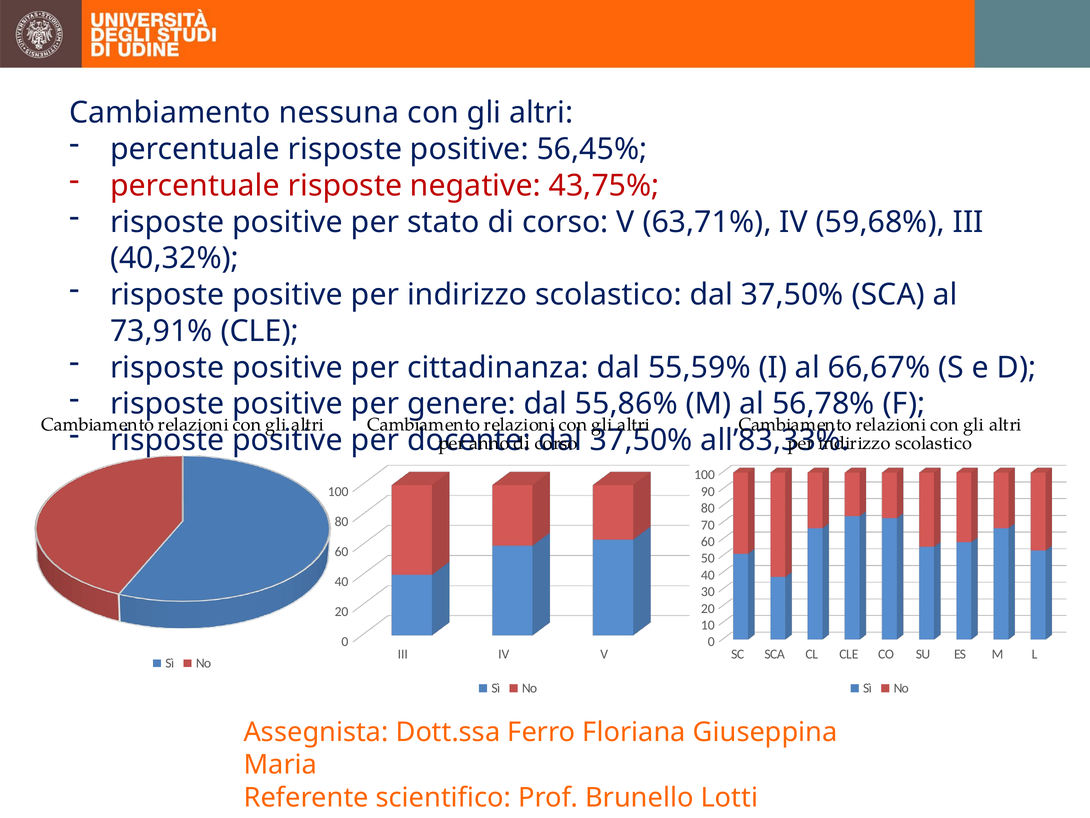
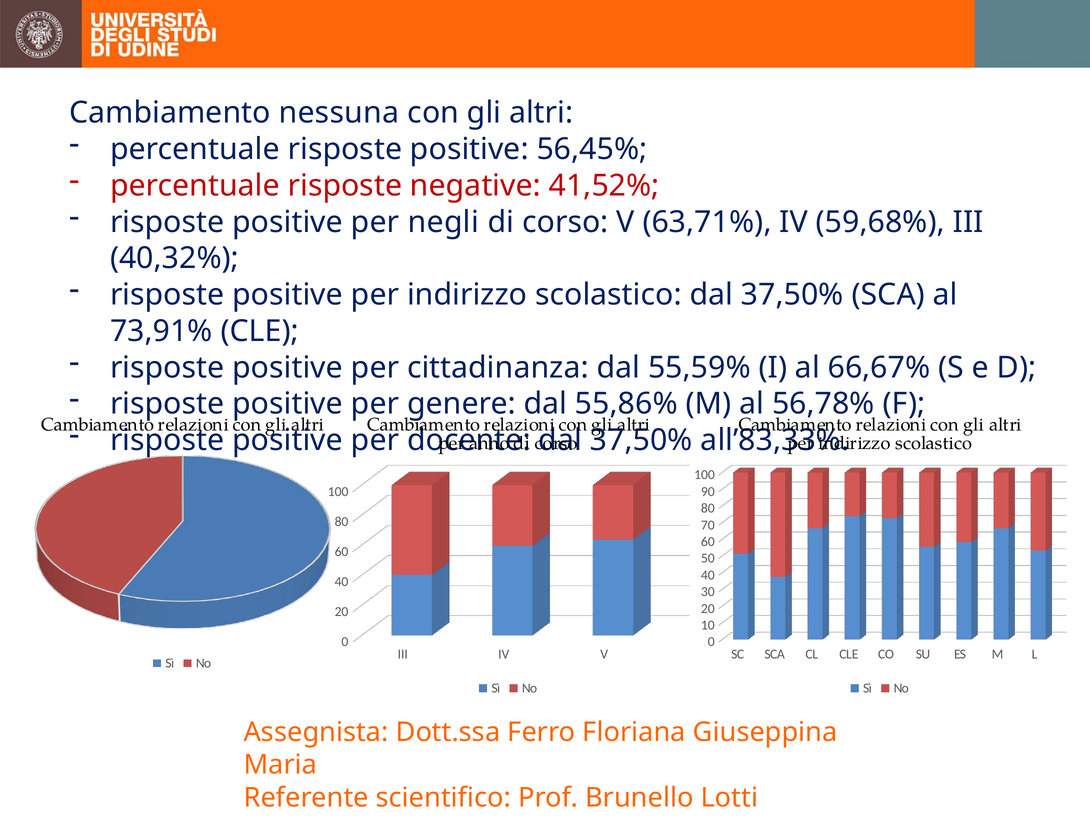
43,75%: 43,75% -> 41,52% (604, 186)
stato: stato -> negli (443, 222)
